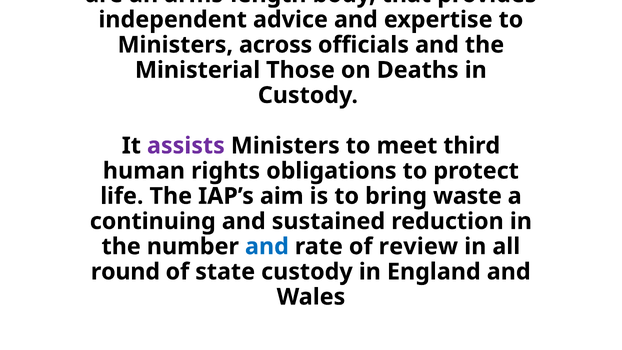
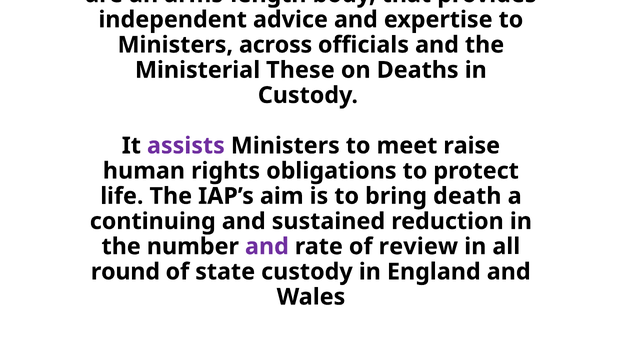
Those: Those -> These (300, 70)
third: third -> raise (472, 146)
waste: waste -> death (467, 196)
and colour: blue -> purple (267, 246)
